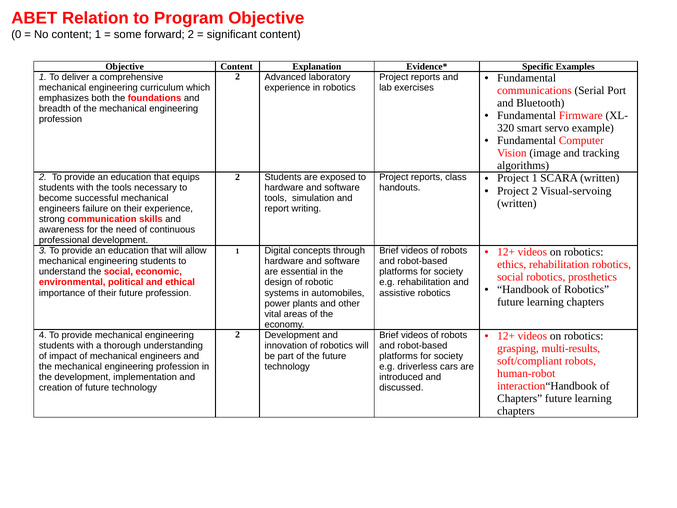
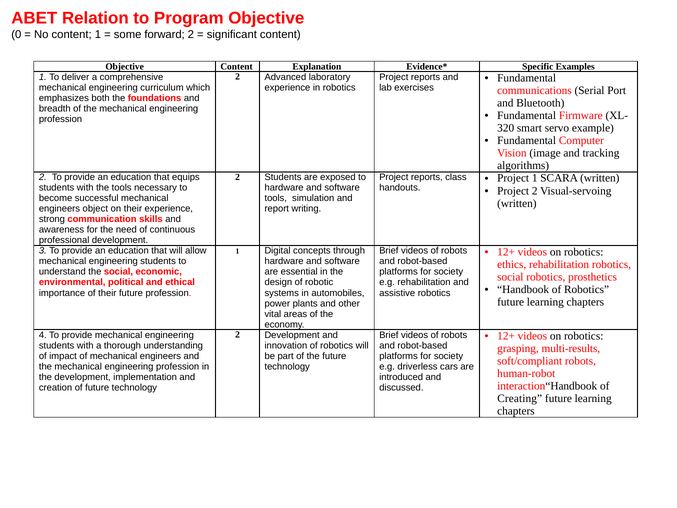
failure: failure -> object (95, 209)
Chapters: Chapters -> Creating (520, 398)
